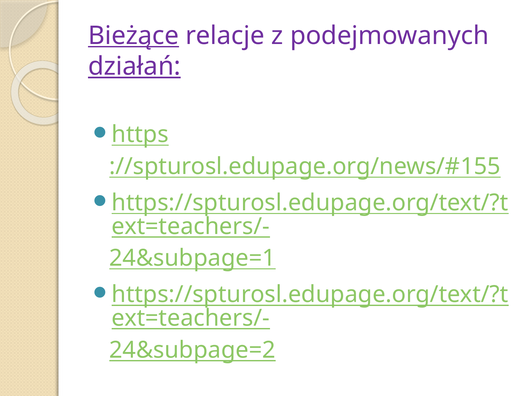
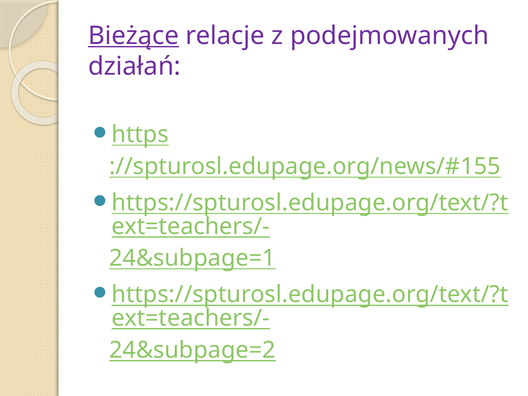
działań underline: present -> none (134, 66)
